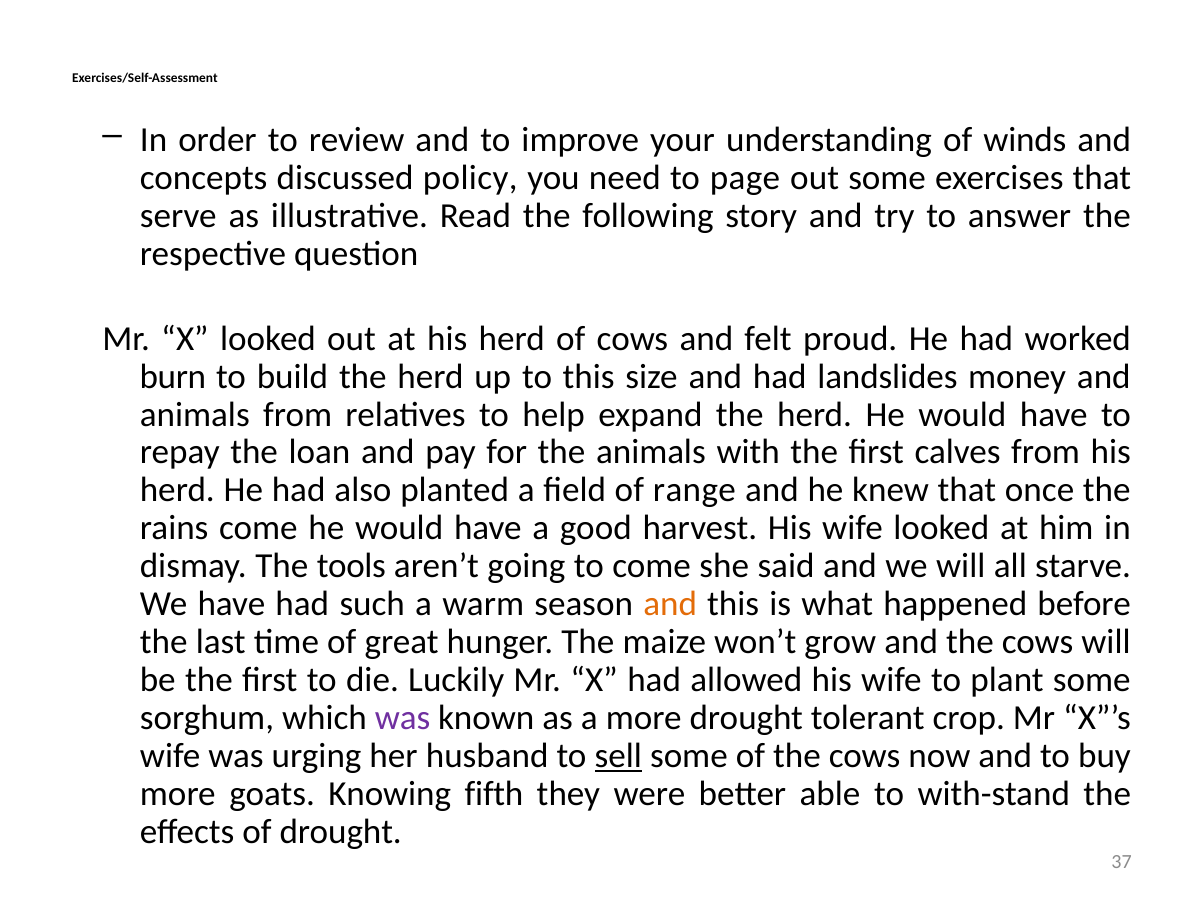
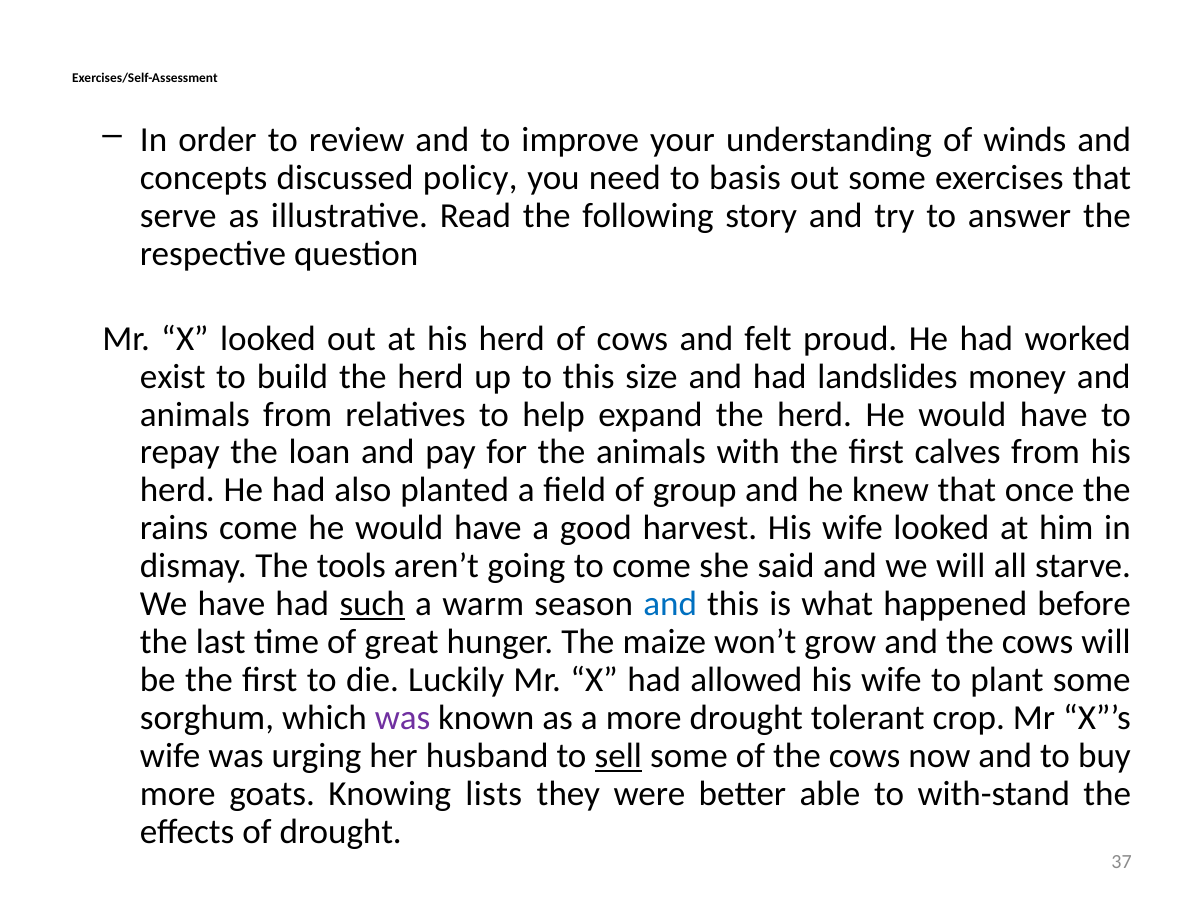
page: page -> basis (745, 178)
burn: burn -> exist (173, 377)
range: range -> group (695, 490)
such underline: none -> present (372, 604)
and colour: orange -> blue (670, 604)
fifth: fifth -> lists (494, 794)
